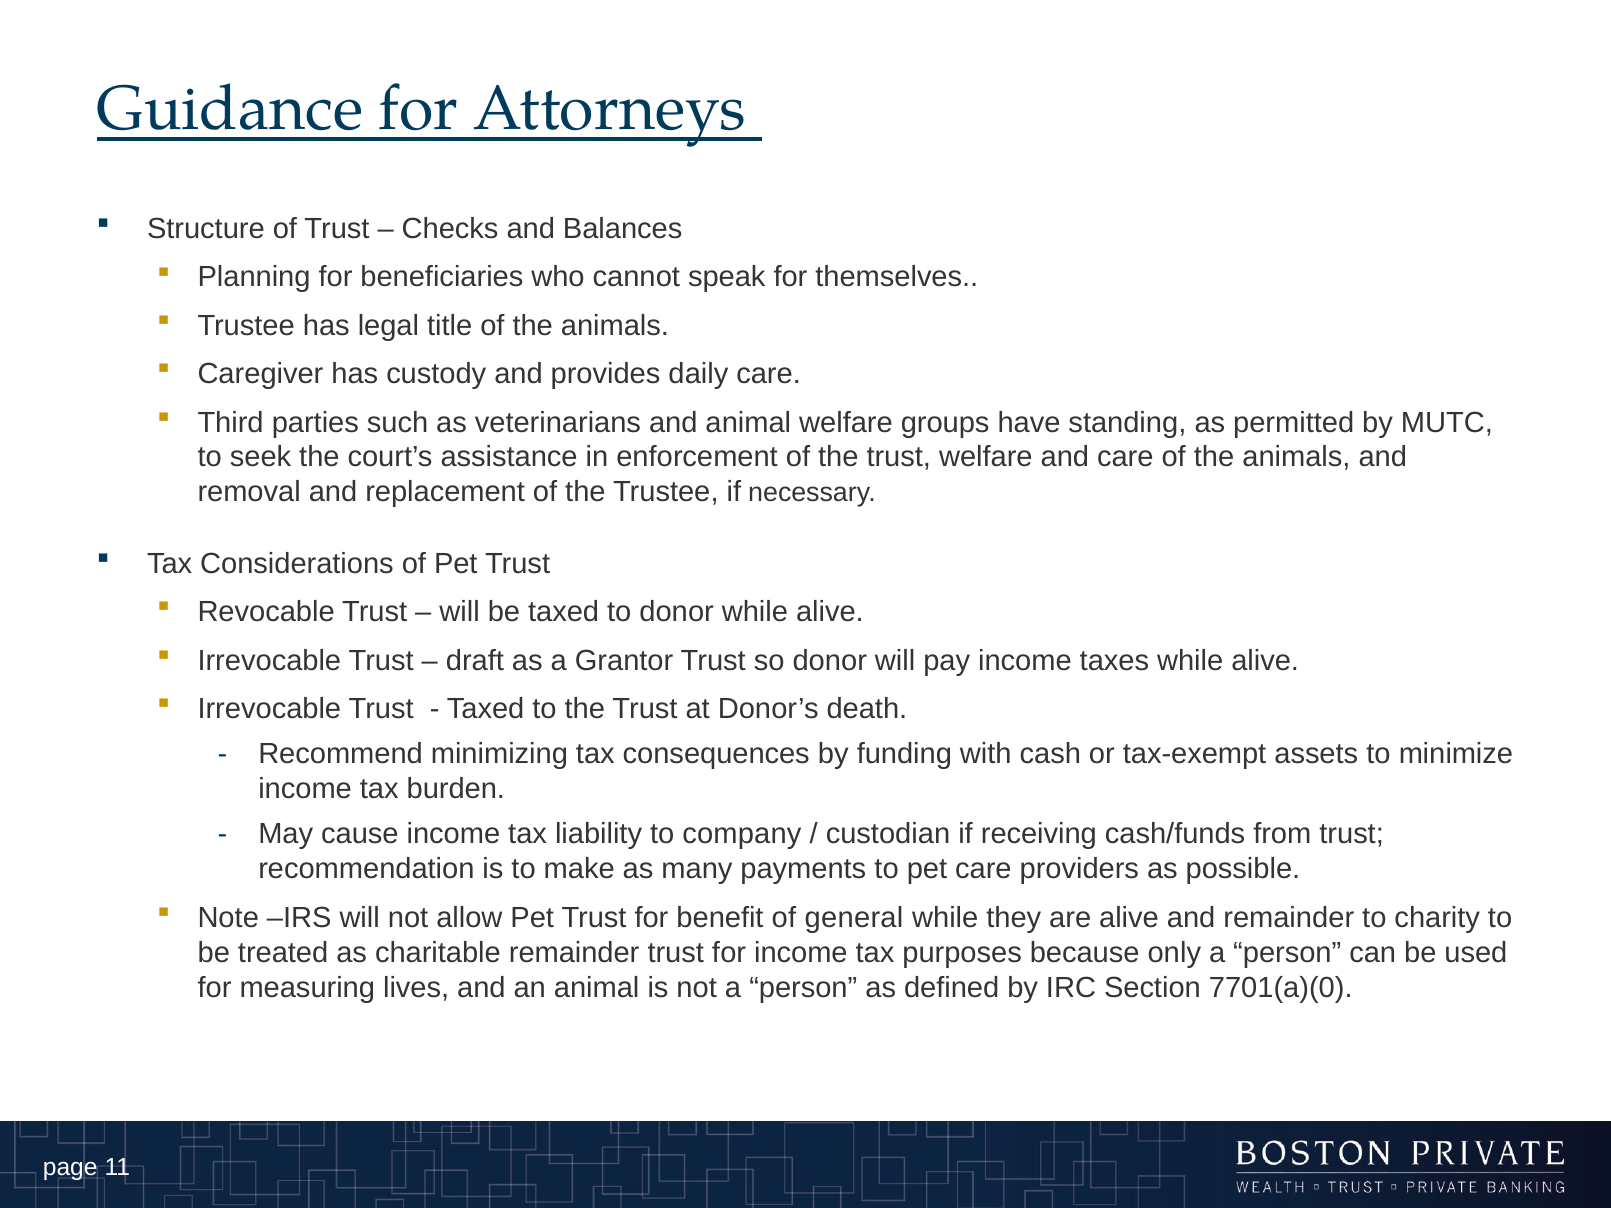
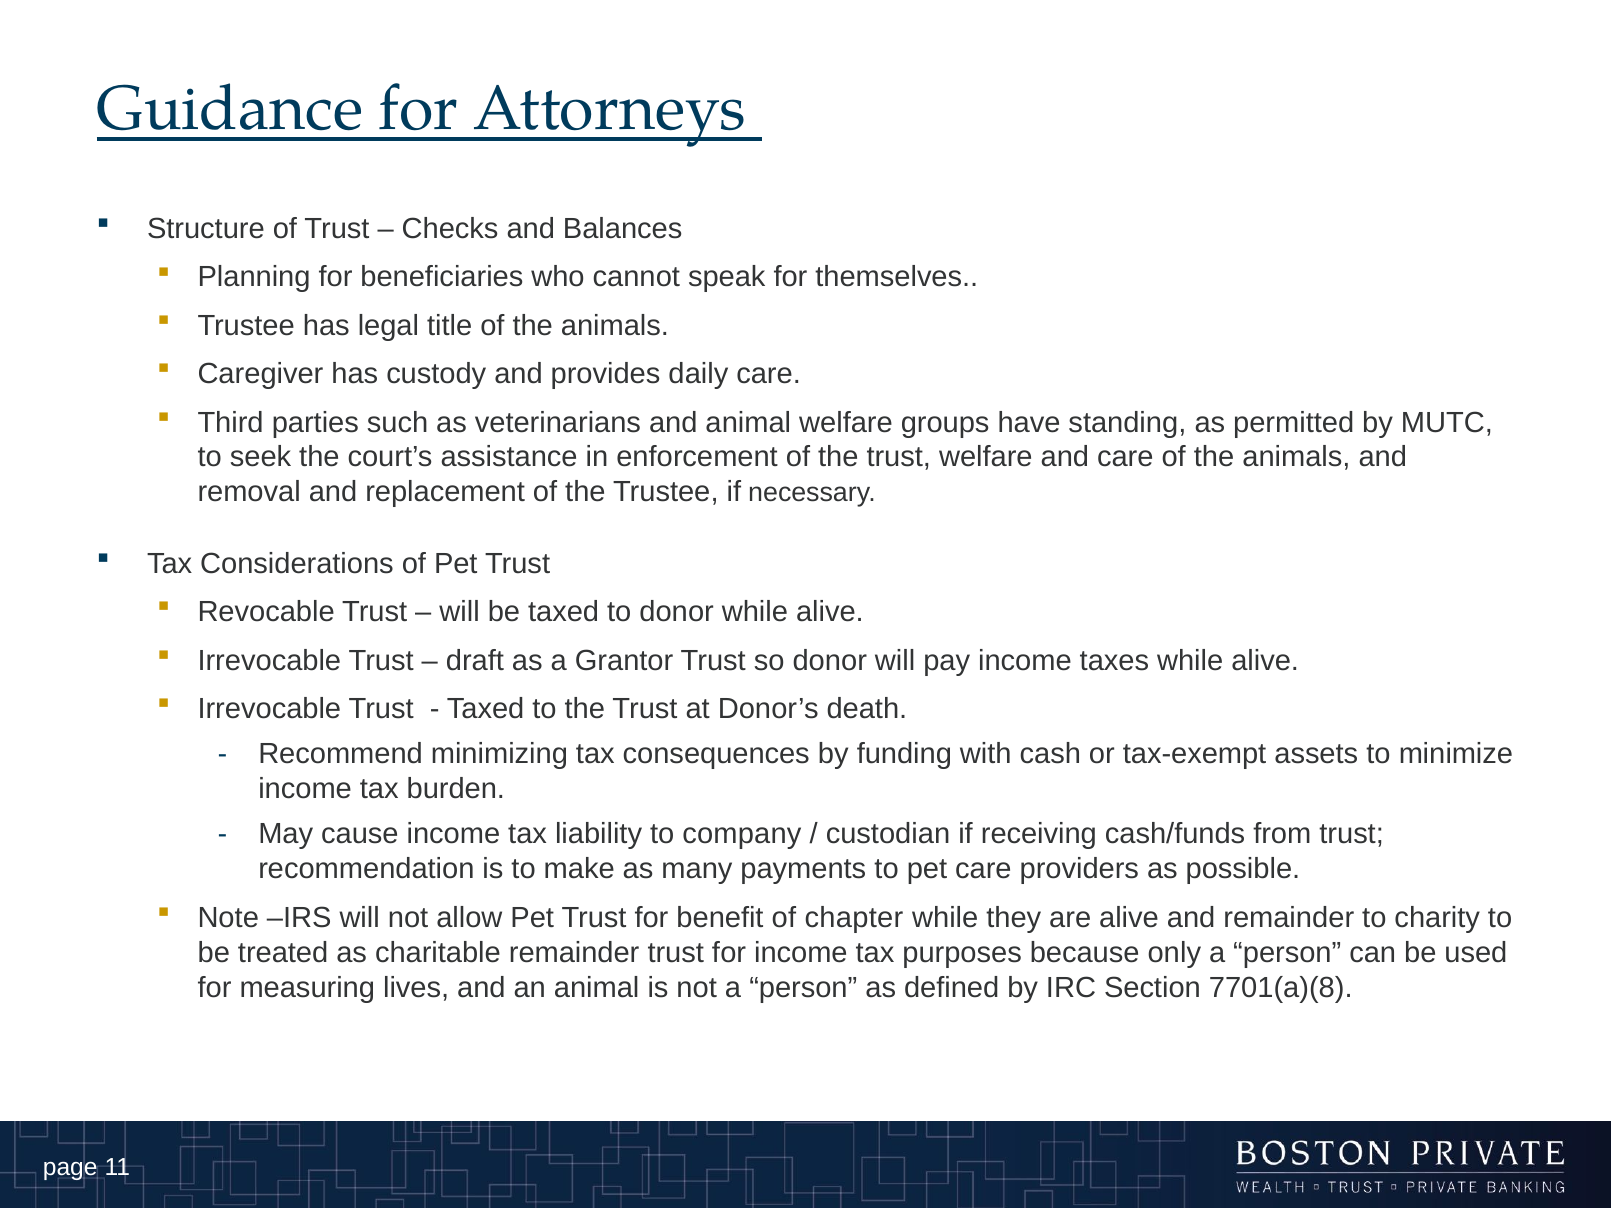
general: general -> chapter (854, 918)
7701(a)(0: 7701(a)(0 -> 7701(a)(8 (1281, 988)
